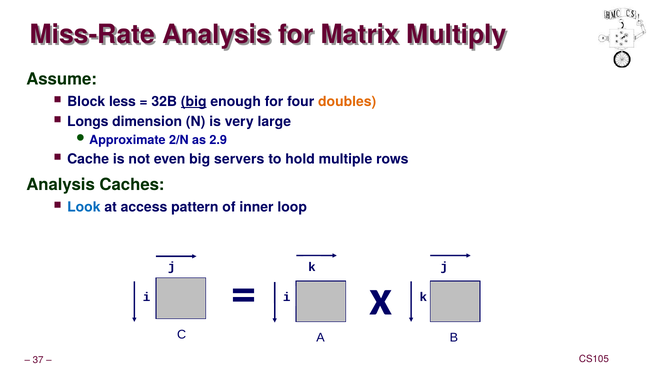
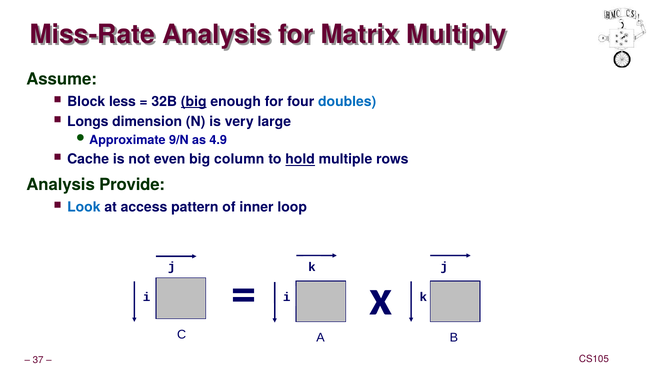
doubles colour: orange -> blue (347, 101)
2/N: 2/N -> 9/N (179, 140)
2.9: 2.9 -> 4.9 (218, 140)
servers: servers -> column (239, 159)
hold underline: none -> present (300, 159)
Caches: Caches -> Provide (132, 185)
